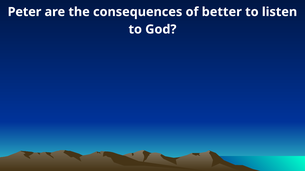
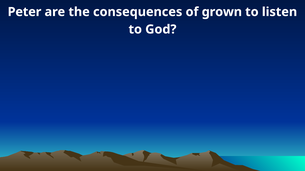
better: better -> grown (222, 12)
